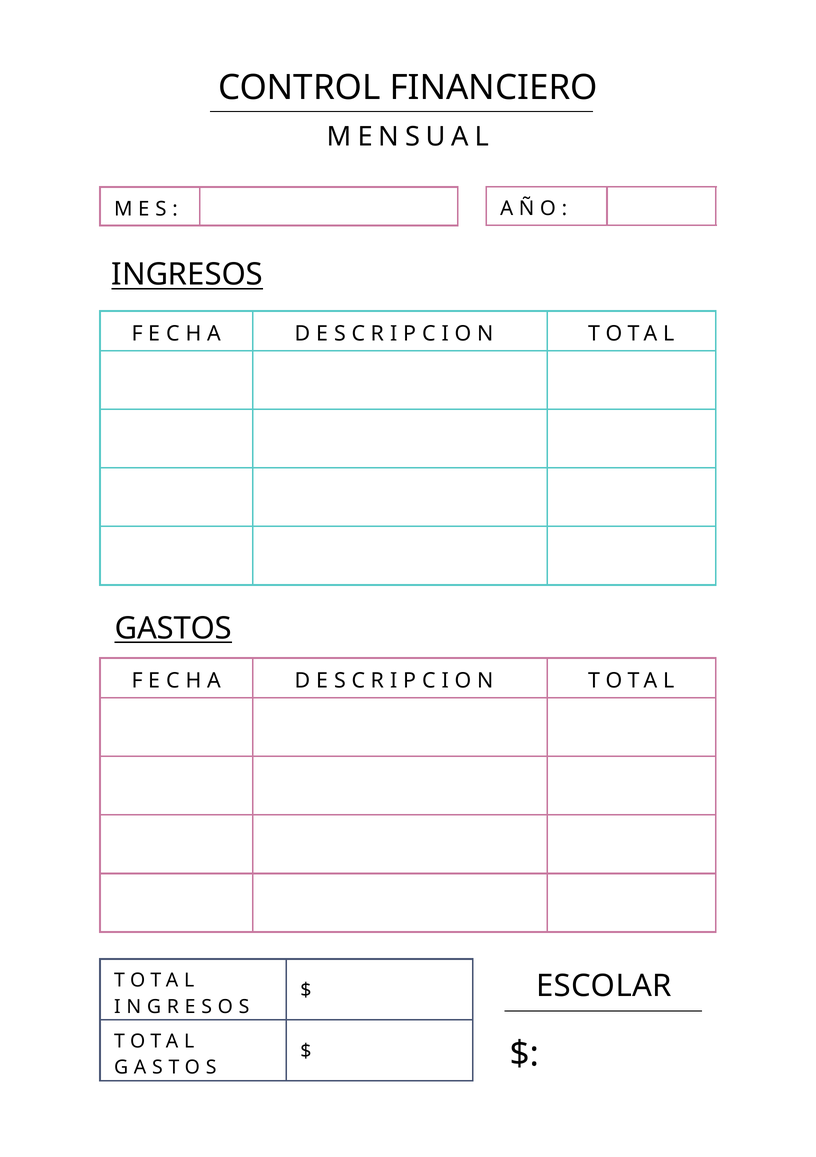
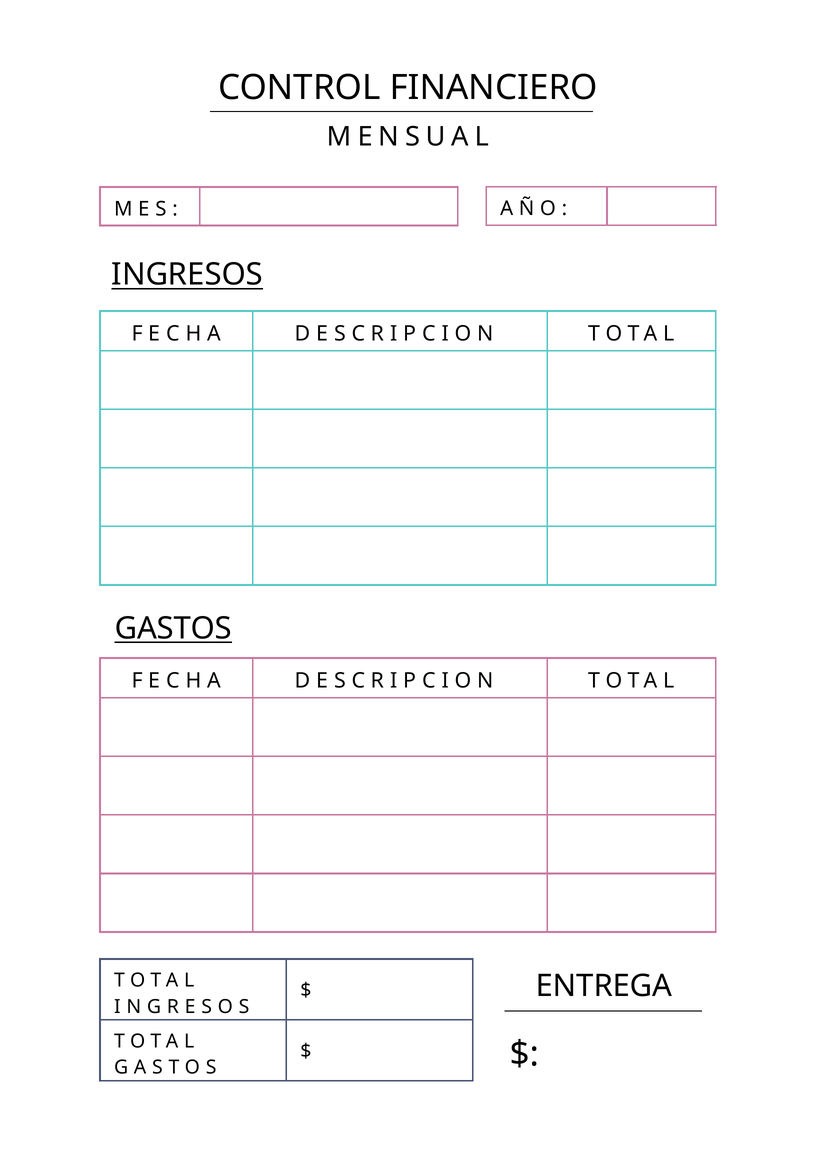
ESCOLAR: ESCOLAR -> ENTREGA (604, 987)
